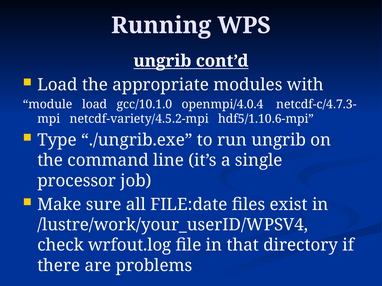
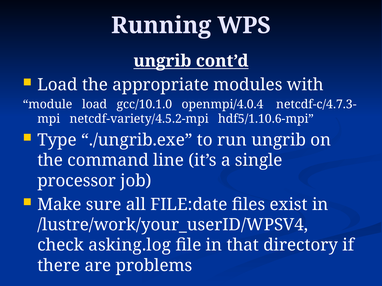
wrfout.log: wrfout.log -> asking.log (130, 246)
